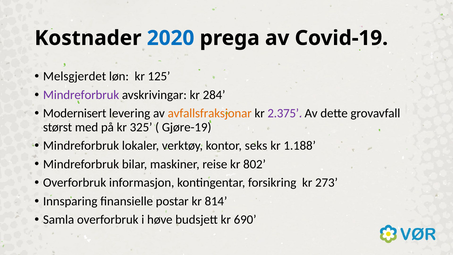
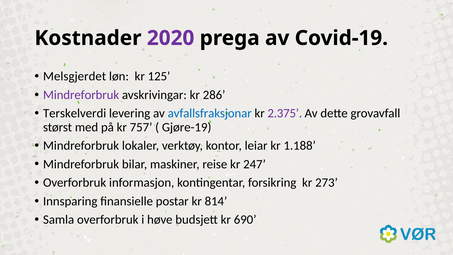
2020 colour: blue -> purple (171, 38)
284: 284 -> 286 (214, 95)
Modernisert: Modernisert -> Terskelverdi (75, 113)
avfallsfraksjonar colour: orange -> blue (210, 113)
325: 325 -> 757 (141, 127)
seks: seks -> leiar (256, 146)
802: 802 -> 247 (255, 164)
